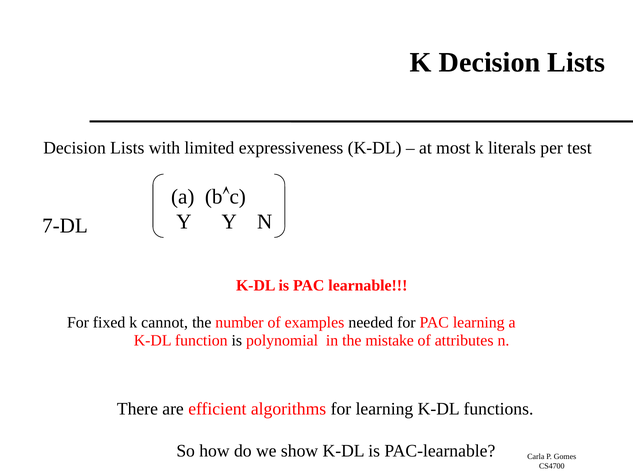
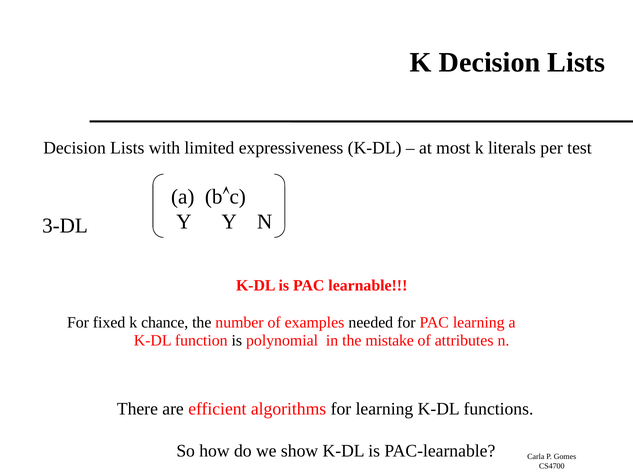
7-DL: 7-DL -> 3-DL (65, 226)
cannot: cannot -> chance (165, 322)
